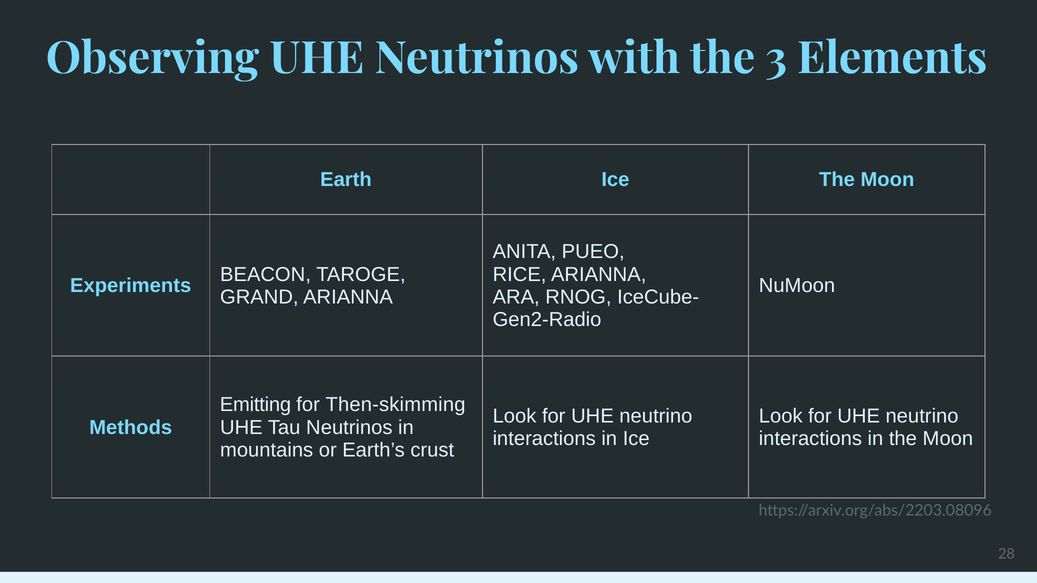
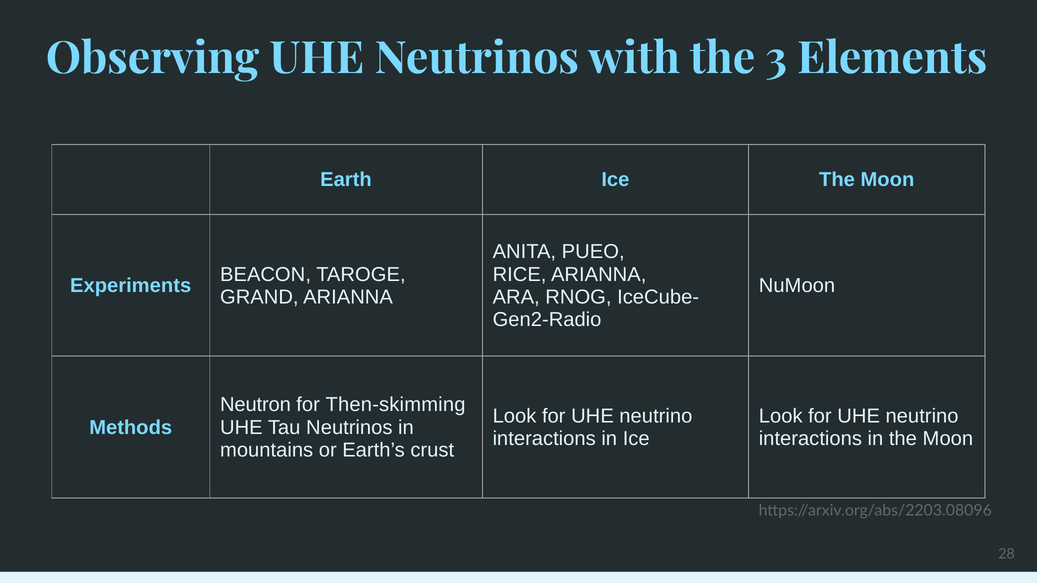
Emitting: Emitting -> Neutron (255, 405)
